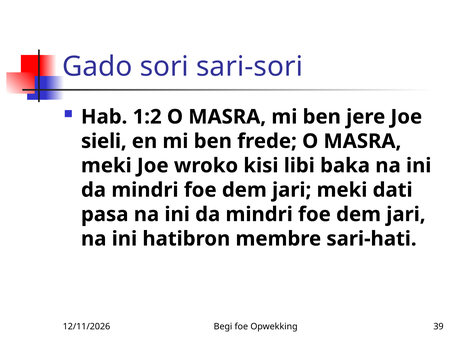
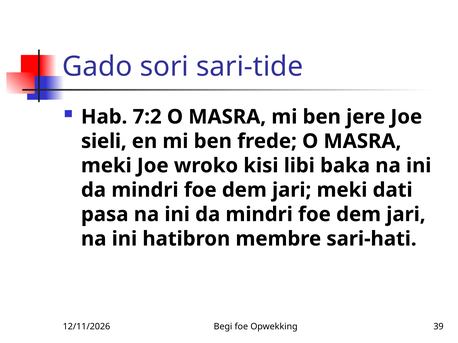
sari-sori: sari-sori -> sari-tide (250, 67)
1:2: 1:2 -> 7:2 (147, 117)
